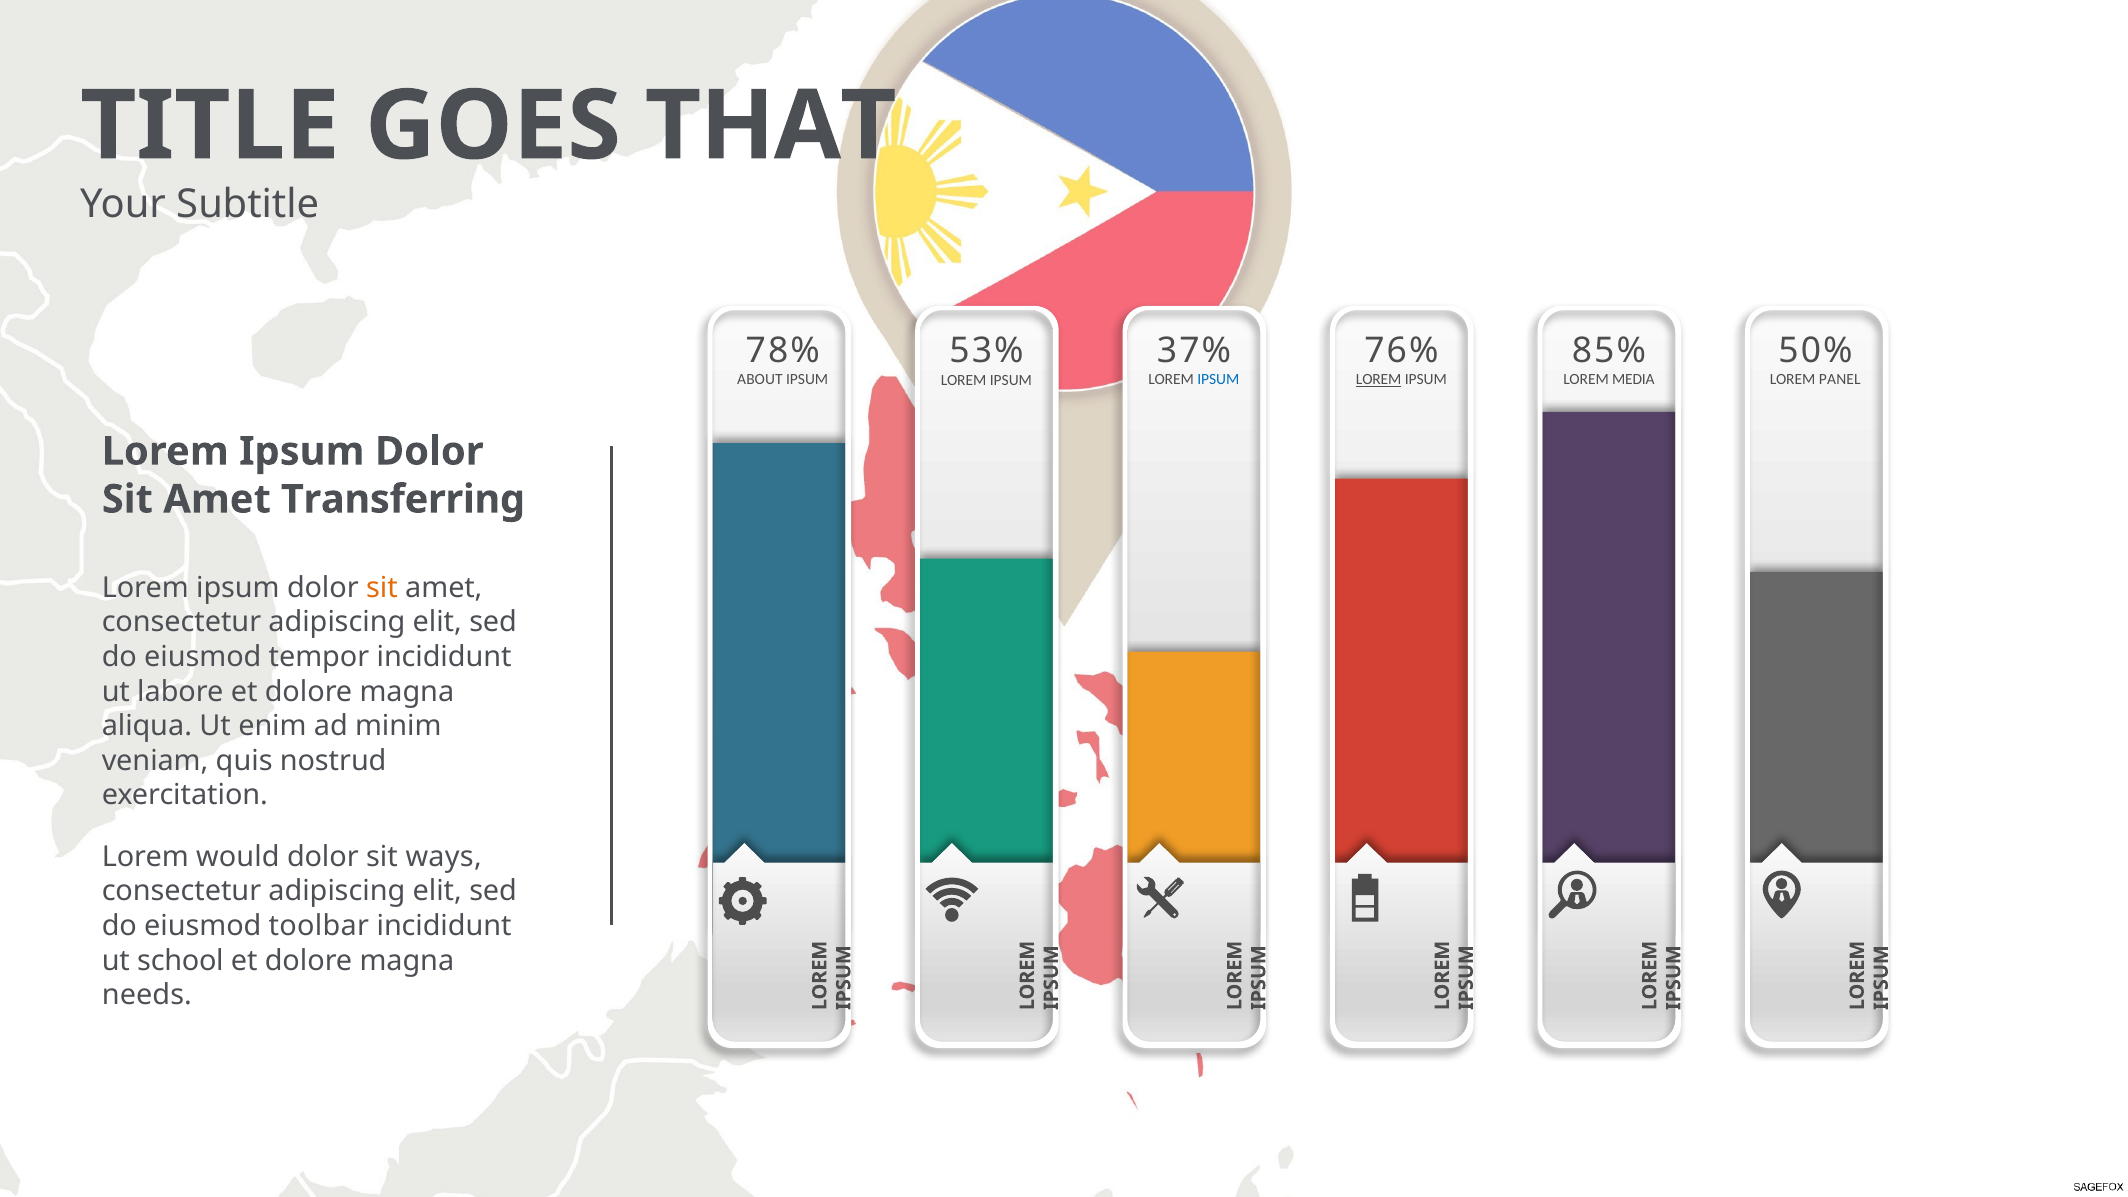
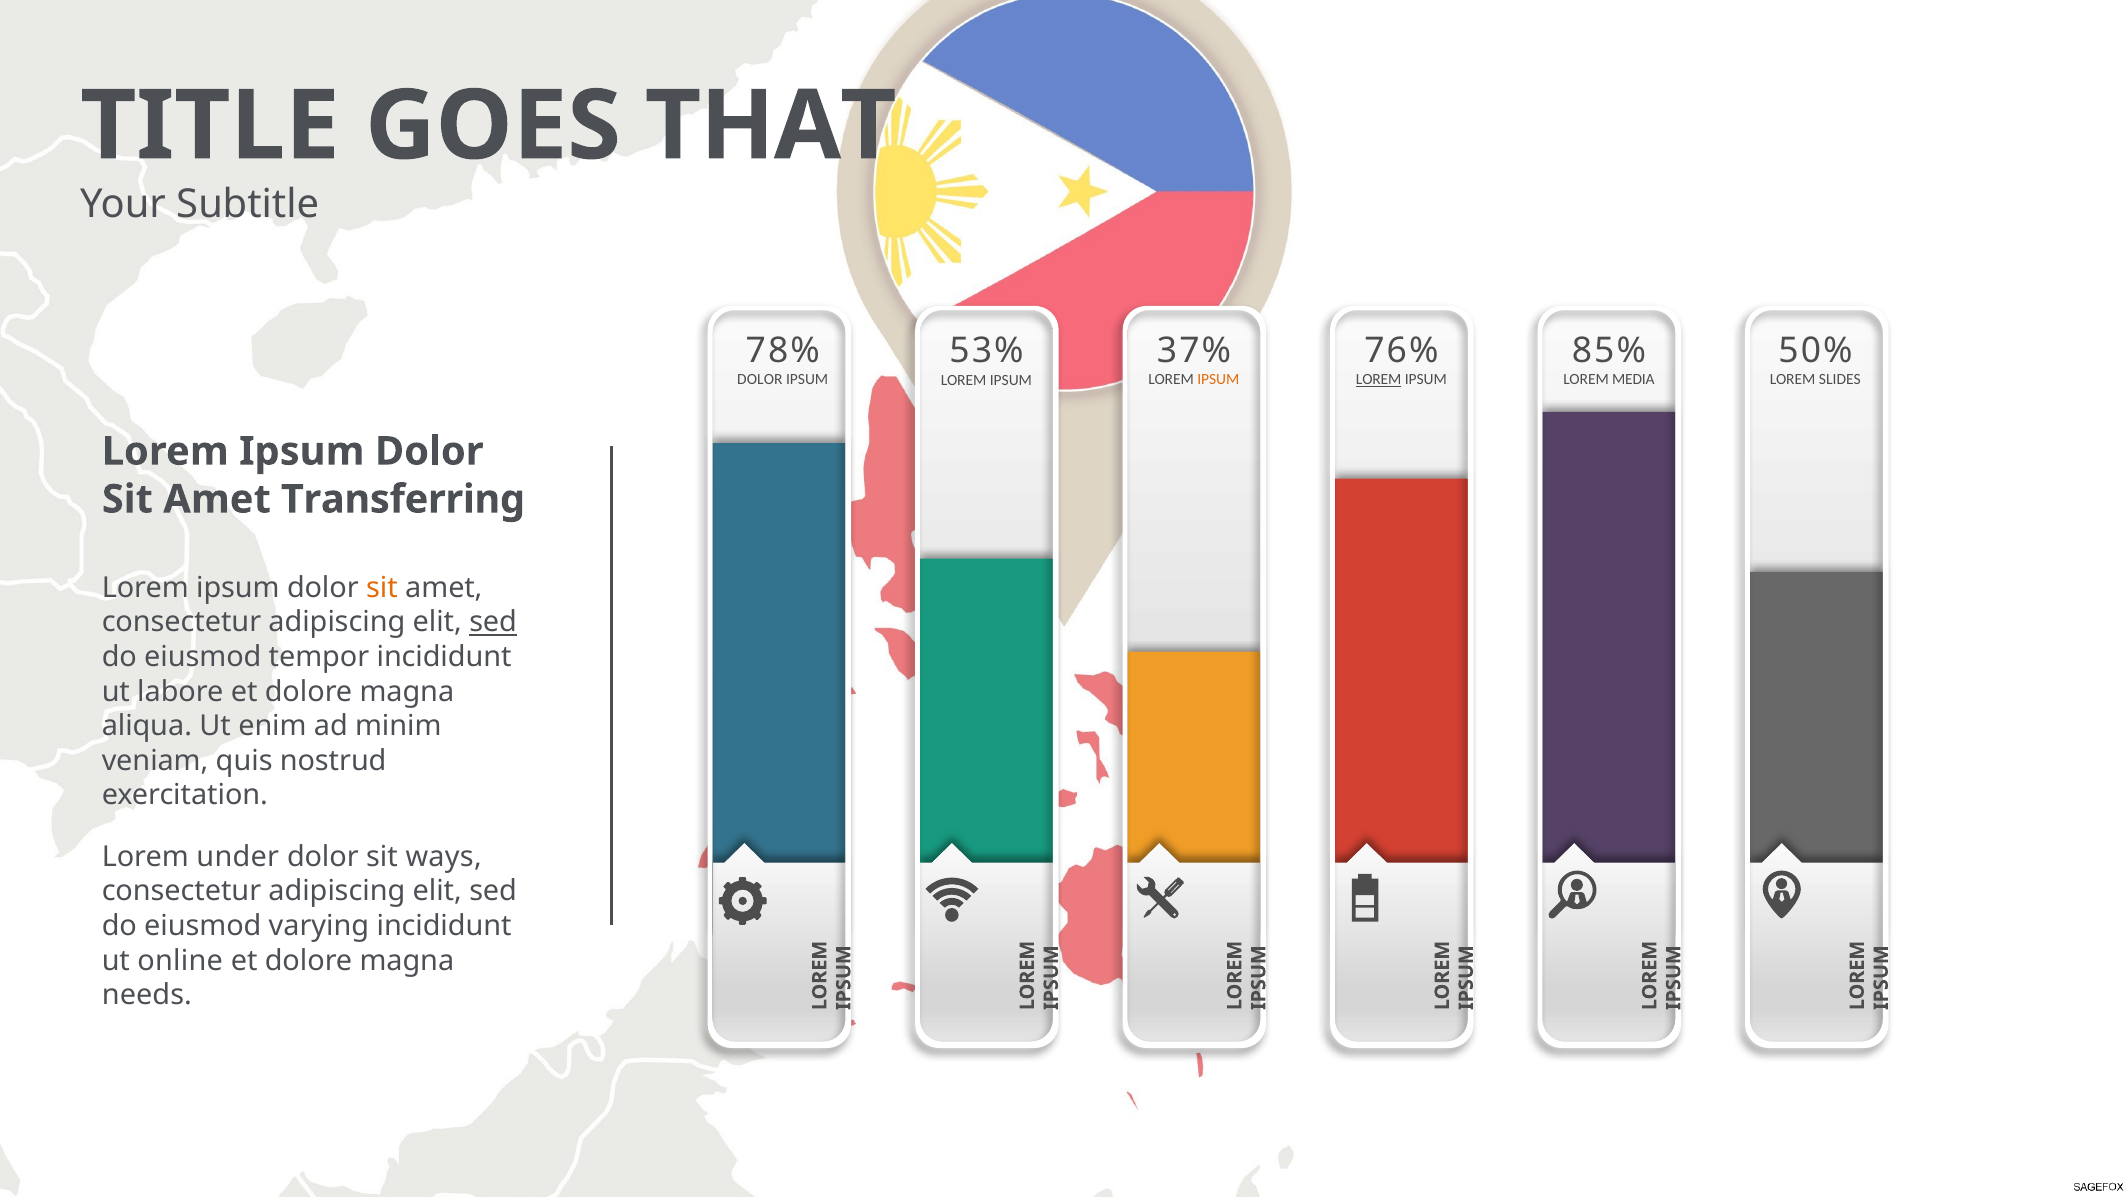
ABOUT: ABOUT -> DOLOR (760, 380)
IPSUM colour: blue -> orange (1218, 380)
PANEL: PANEL -> SLIDES (1840, 380)
sed underline: none -> present (493, 622)
would: would -> under (238, 857)
toolbar: toolbar -> varying (319, 926)
school: school -> online (180, 961)
